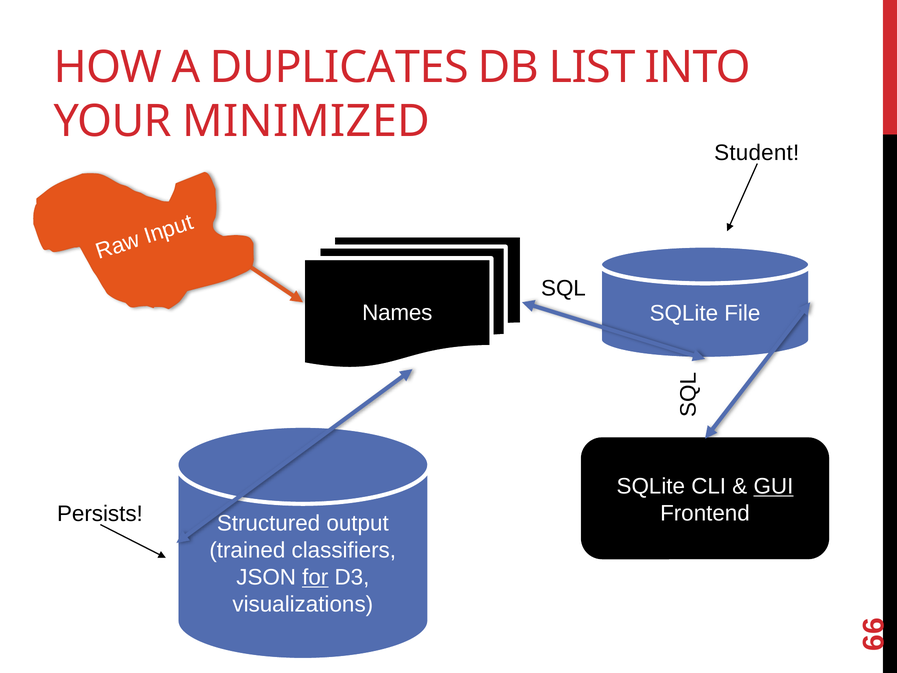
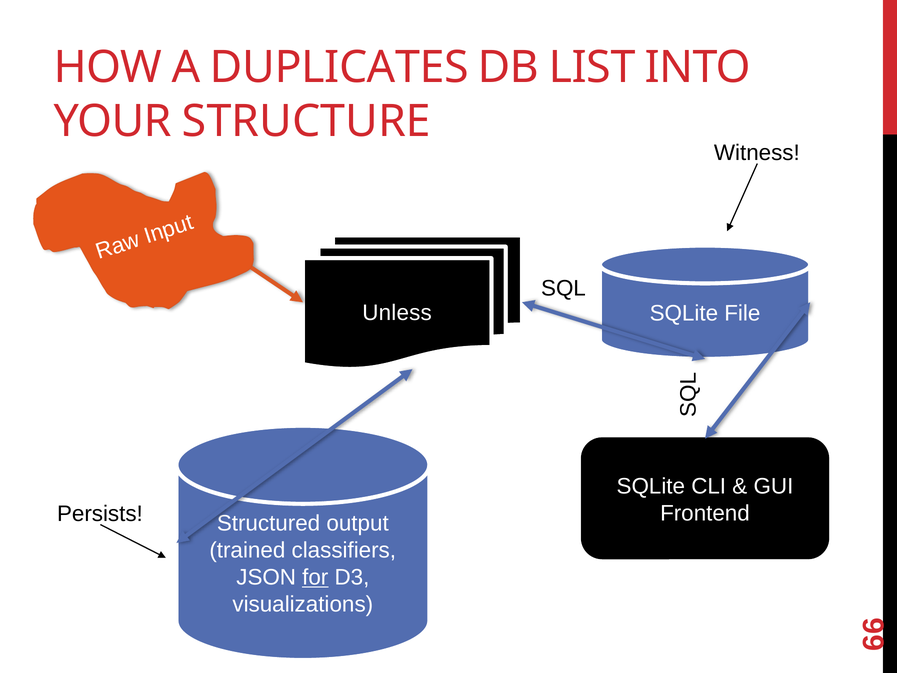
MINIMIZED: MINIMIZED -> STRUCTURE (306, 121)
Student: Student -> Witness (757, 153)
Names: Names -> Unless (397, 313)
GUI underline: present -> none (773, 486)
